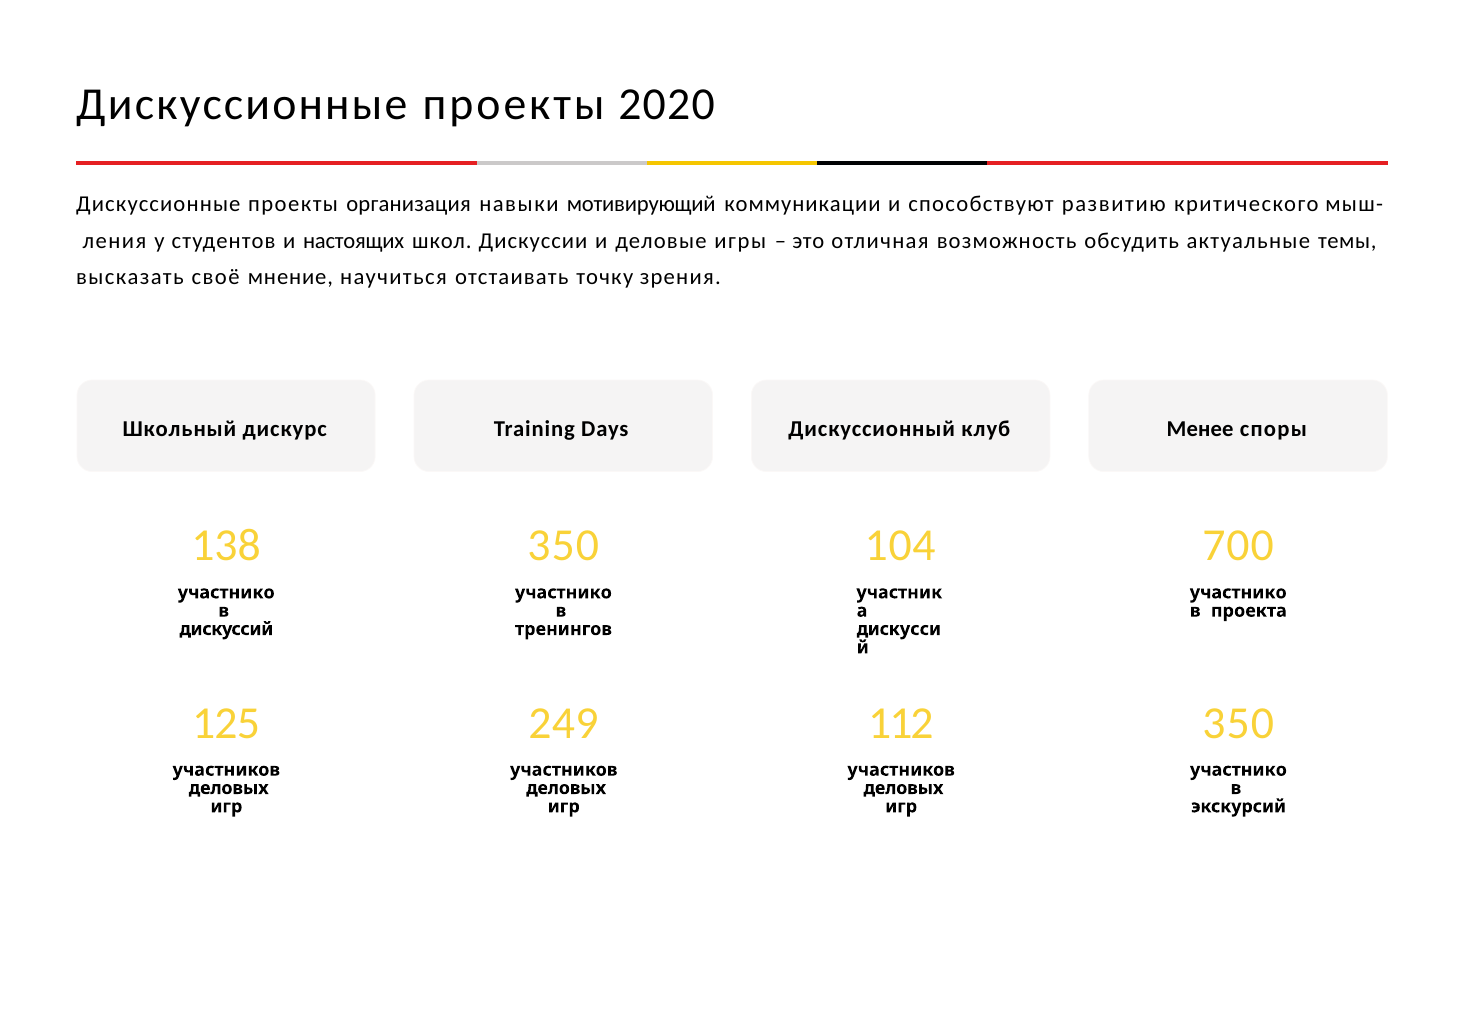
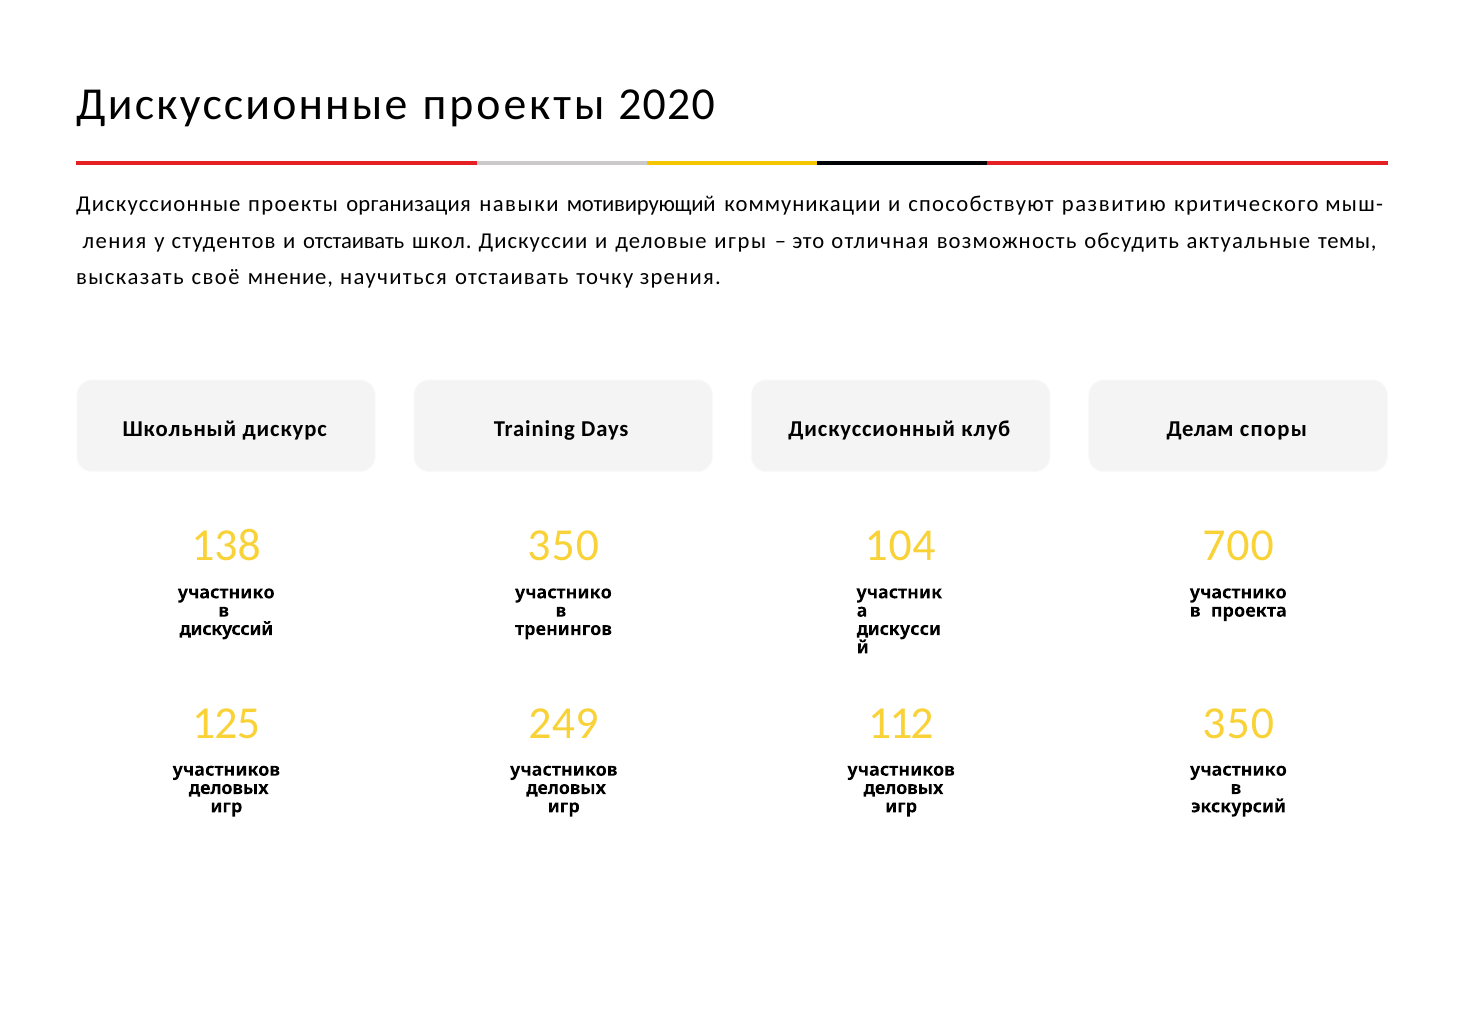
и настоящих: настоящих -> отстаивать (354, 241)
Менее: Менее -> Делам (1200, 429)
